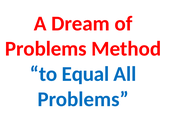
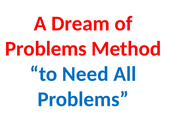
Equal: Equal -> Need (85, 74)
